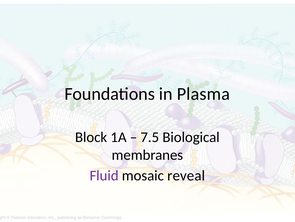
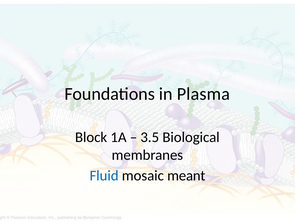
7.5: 7.5 -> 3.5 (150, 137)
Fluid colour: purple -> blue (104, 175)
reveal: reveal -> meant (186, 175)
